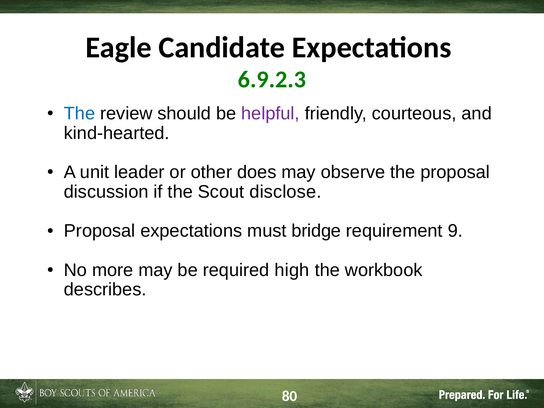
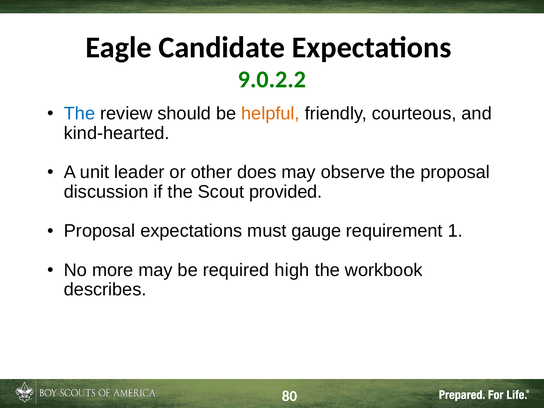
6.9.2.3: 6.9.2.3 -> 9.0.2.2 (272, 80)
helpful colour: purple -> orange (270, 113)
disclose: disclose -> provided (286, 192)
bridge: bridge -> gauge (316, 231)
9: 9 -> 1 (455, 231)
